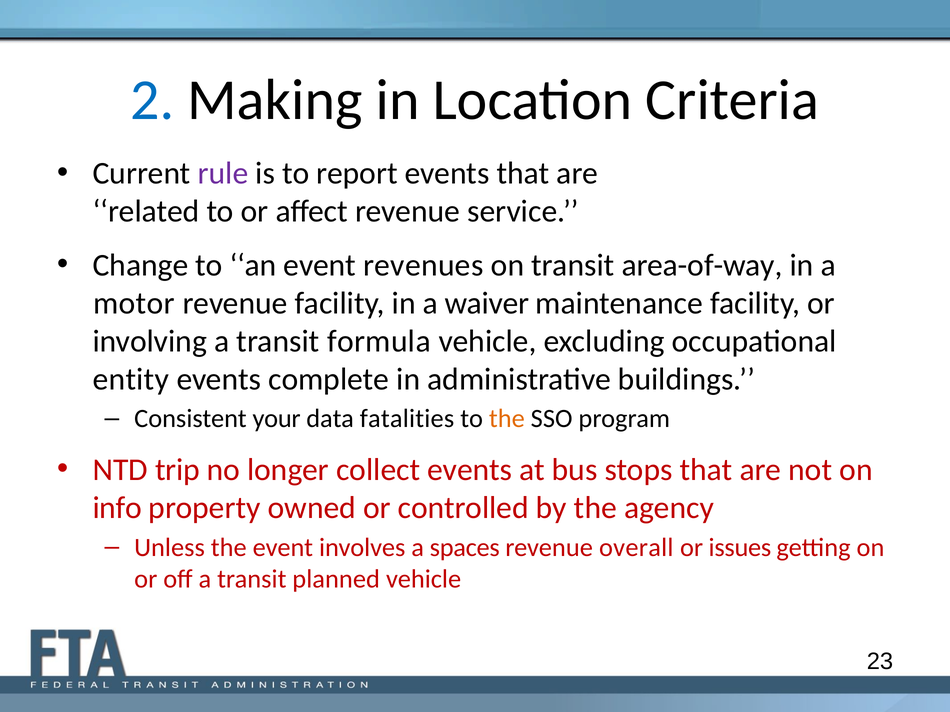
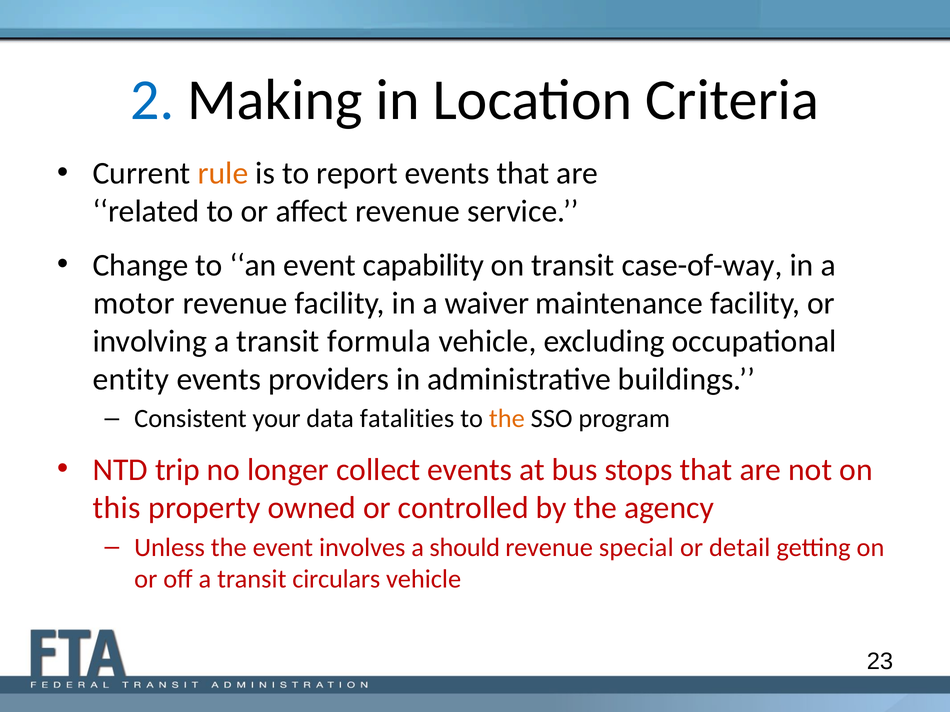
rule colour: purple -> orange (223, 174)
revenues: revenues -> capability (424, 265)
area-of-way: area-of-way -> case-of-way (702, 265)
complete: complete -> providers (329, 379)
info: info -> this (117, 508)
spaces: spaces -> should (465, 548)
overall: overall -> special (636, 548)
issues: issues -> detail (740, 548)
planned: planned -> circulars (336, 580)
